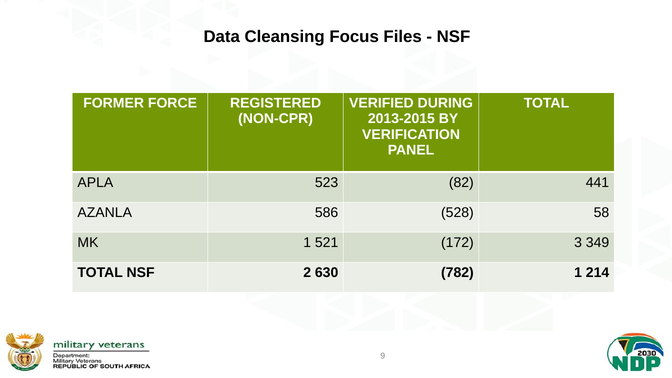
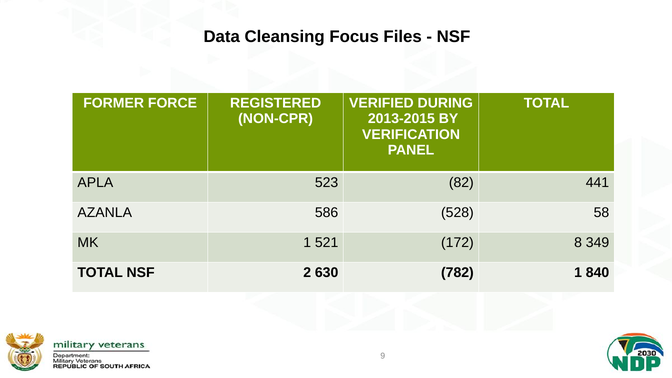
3: 3 -> 8 (578, 243)
214: 214 -> 840 (598, 273)
